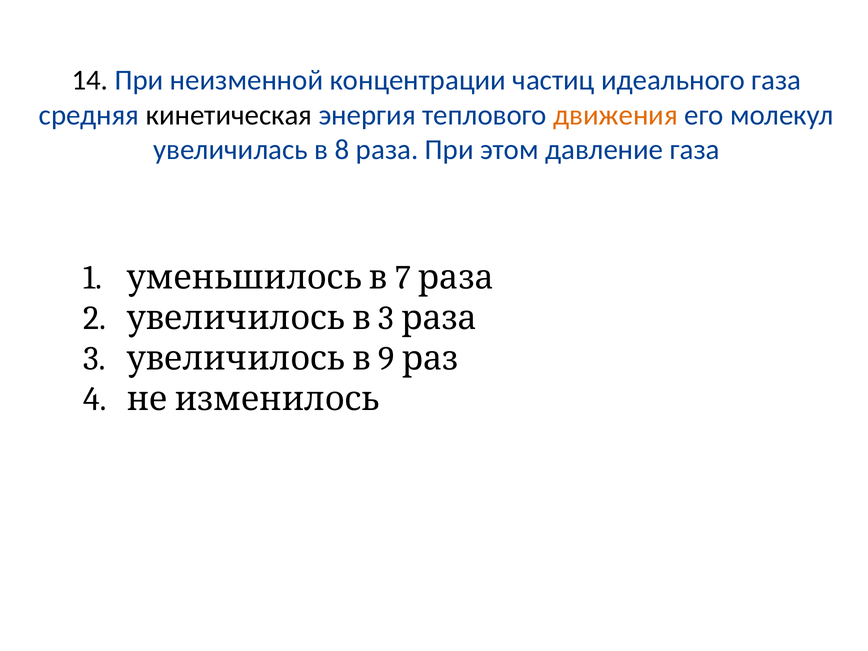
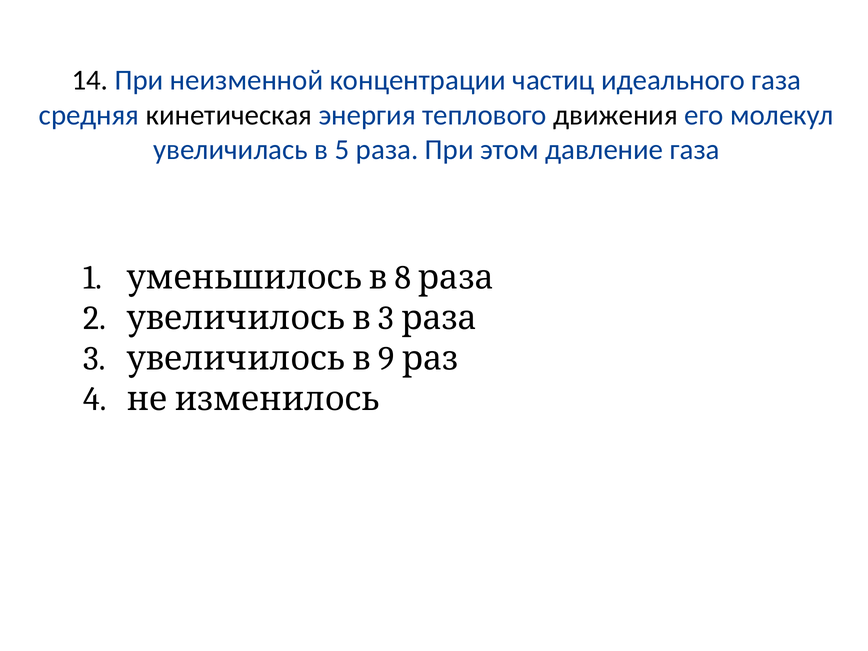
движения colour: orange -> black (616, 115)
8: 8 -> 5 (342, 150)
7: 7 -> 8 (403, 278)
